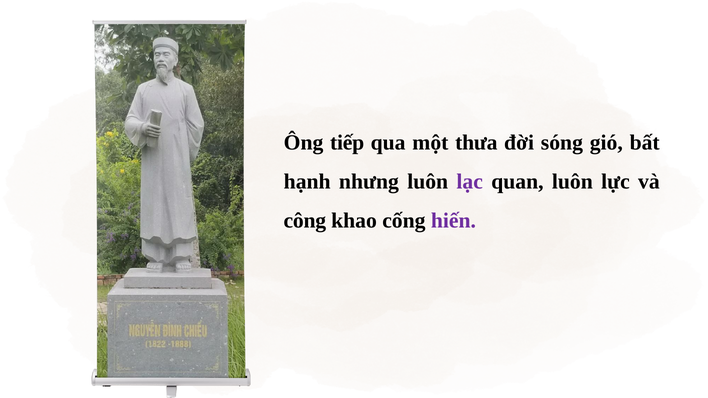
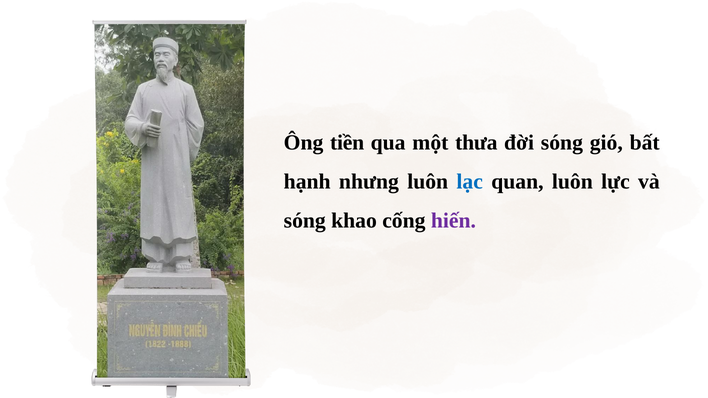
tiếp: tiếp -> tiền (347, 143)
lạc colour: purple -> blue (470, 182)
công: công -> sóng (305, 221)
